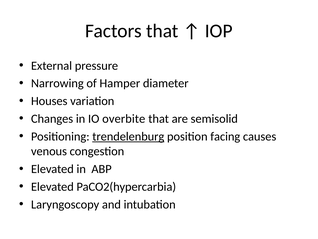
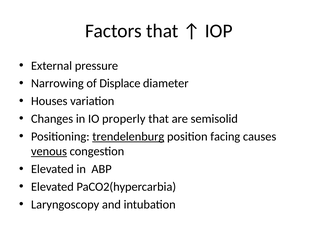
Hamper: Hamper -> Displace (120, 83)
overbite: overbite -> properly (124, 119)
venous underline: none -> present (49, 151)
